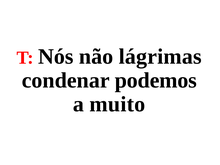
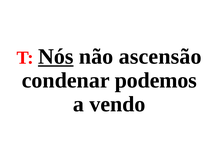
Nós underline: none -> present (56, 57)
lágrimas: lágrimas -> ascensão (160, 57)
muito: muito -> vendo (117, 104)
